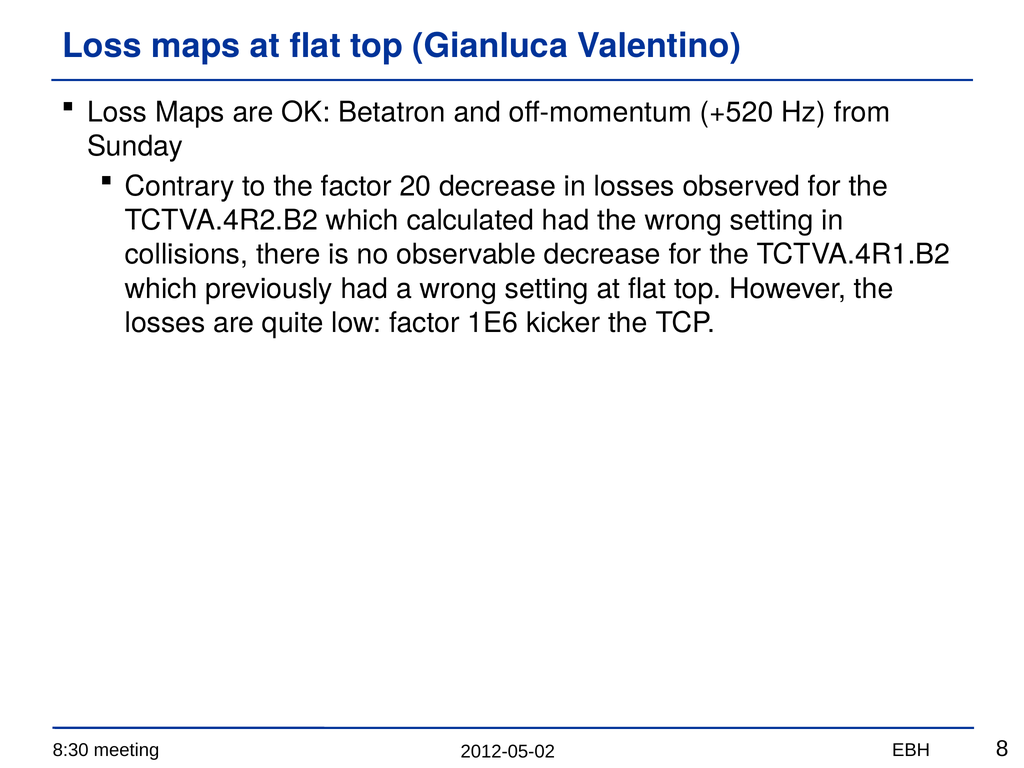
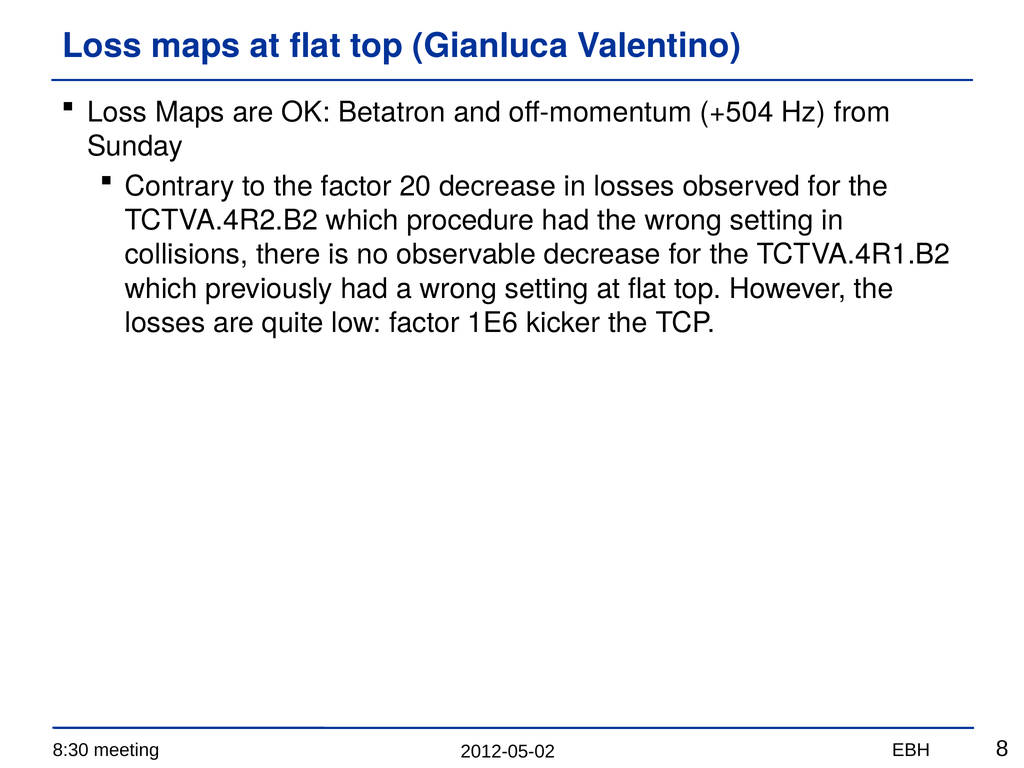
+520: +520 -> +504 (737, 112)
calculated: calculated -> procedure (470, 220)
